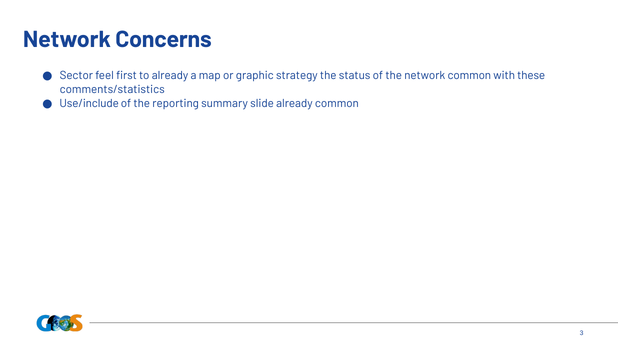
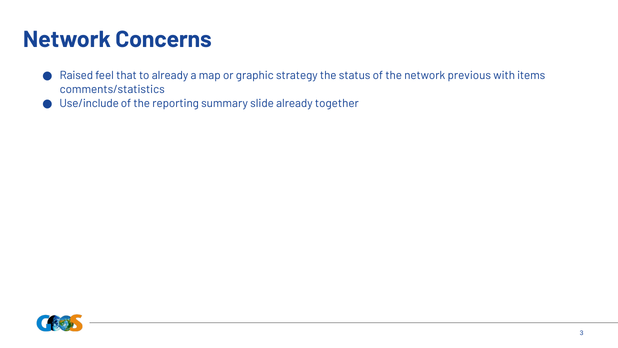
Sector: Sector -> Raised (76, 75)
first: first -> that (126, 75)
network common: common -> previous (469, 75)
these: these -> items (531, 75)
already common: common -> together (337, 103)
